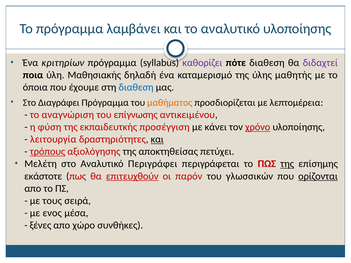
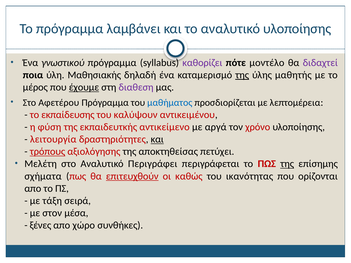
κριτηρίων: κριτηρίων -> γνωστικού (63, 63)
πότε διαθεση: διαθεση -> μοντέλο (267, 63)
της underline: none -> present (242, 75)
όποια: όποια -> μέρος (35, 87)
έχουμε underline: none -> present (84, 87)
διαθεση colour: blue -> purple (136, 87)
Διαγράφει: Διαγράφει -> Αφετέρου (59, 103)
μαθήματος colour: orange -> blue (170, 103)
αναγνώριση: αναγνώριση -> εκπαίδευσης (68, 115)
επίγνωσης: επίγνωσης -> καλύψουν (136, 115)
προσέγγιση: προσέγγιση -> αντικείμενο (165, 127)
κάνει: κάνει -> αργά (216, 127)
χρόνο underline: present -> none (258, 127)
εκάστοτε: εκάστοτε -> σχήματα (43, 176)
παρόν: παρόν -> καθώς (189, 176)
γλωσσικών: γλωσσικών -> ικανότητας (250, 176)
ορίζονται underline: present -> none (318, 176)
τους: τους -> τάξη (52, 201)
ενος: ενος -> στον (52, 213)
